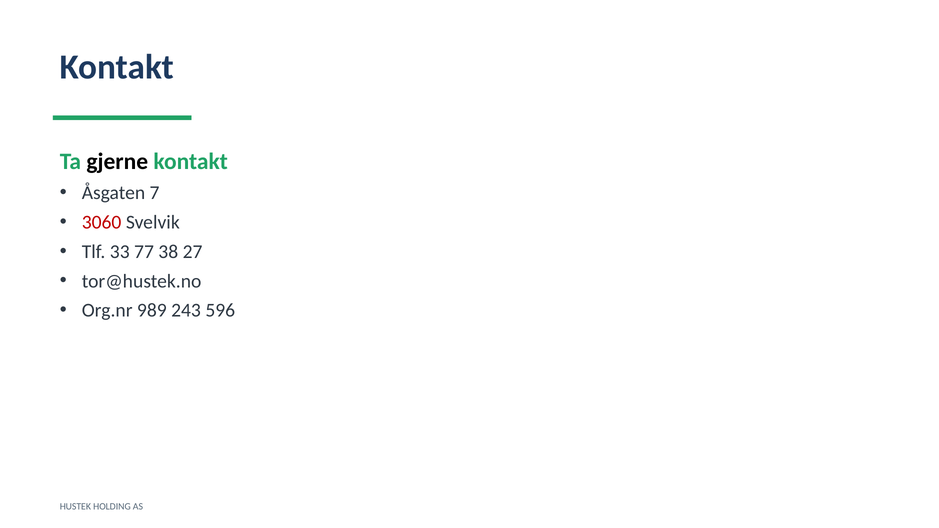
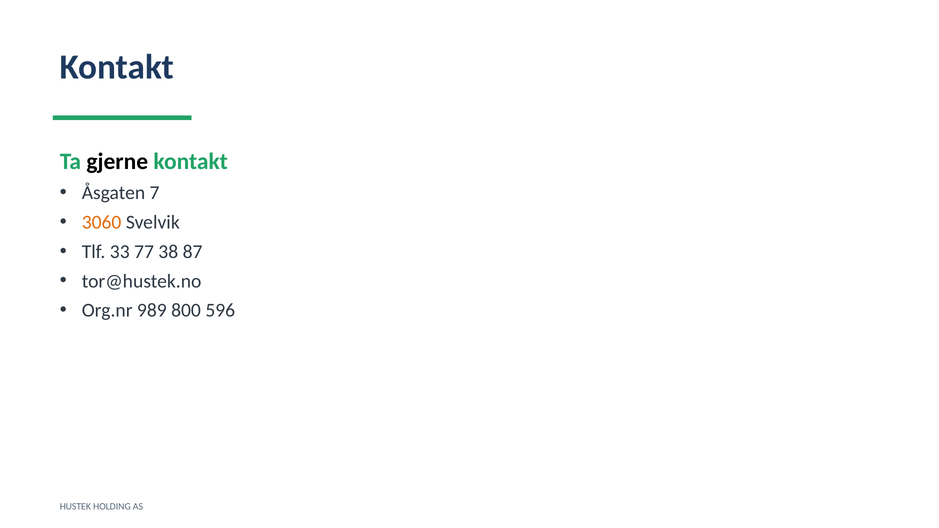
3060 colour: red -> orange (102, 222)
27: 27 -> 87 (193, 252)
243: 243 -> 800 (186, 311)
